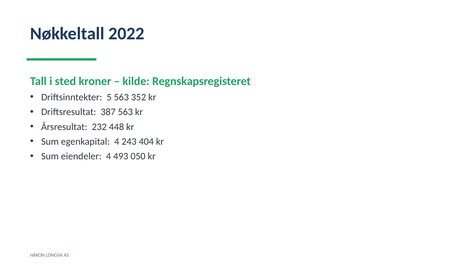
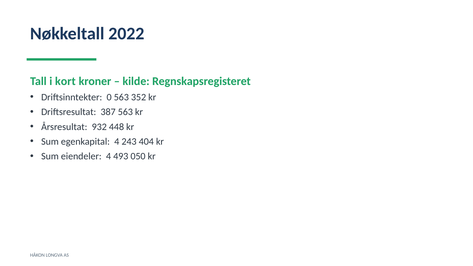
sted: sted -> kort (65, 81)
5: 5 -> 0 (109, 97)
232: 232 -> 932 (99, 127)
